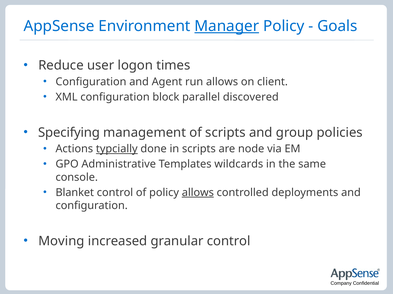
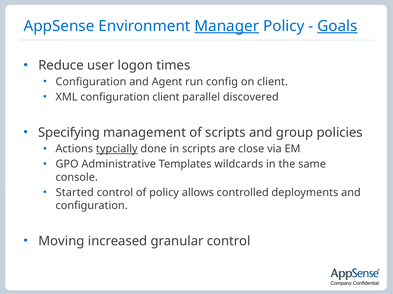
Goals underline: none -> present (337, 26)
run allows: allows -> config (222, 82)
configuration block: block -> client (166, 97)
node: node -> close (251, 149)
Blanket: Blanket -> Started (75, 193)
allows underline: present -> none (198, 193)
